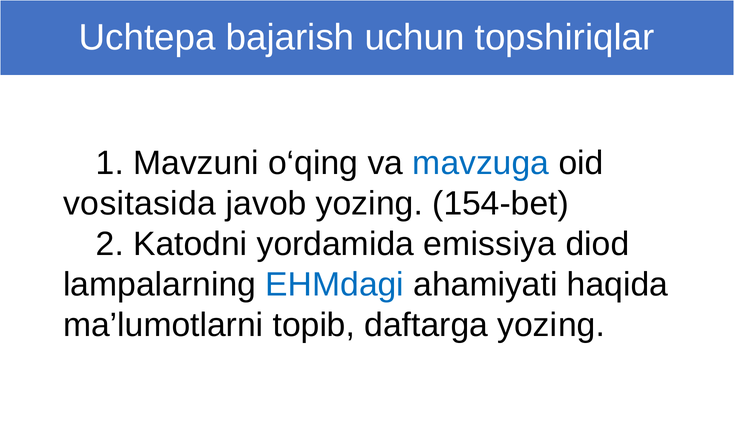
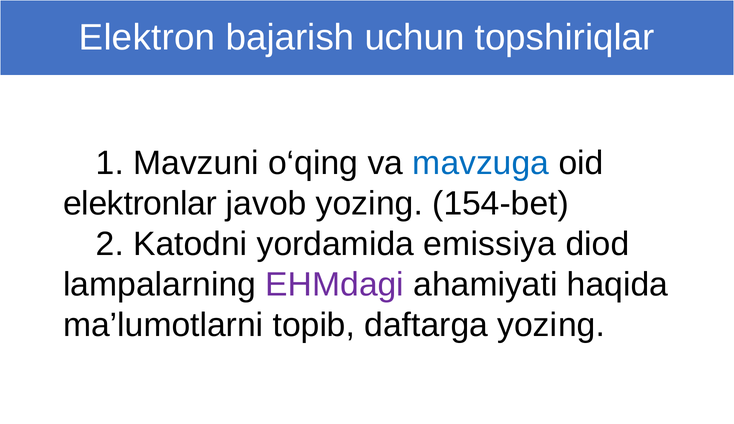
Uchtepa: Uchtepa -> Elektron (147, 37)
vositasida: vositasida -> elektronlar (140, 204)
EHMdagi colour: blue -> purple (335, 284)
